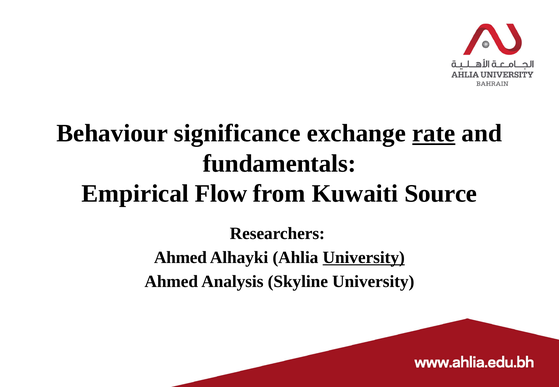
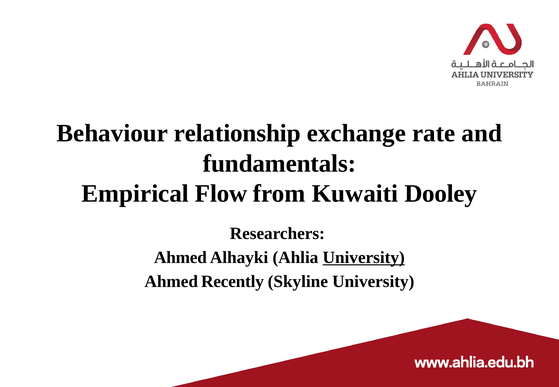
significance: significance -> relationship (237, 133)
rate underline: present -> none (434, 133)
Source: Source -> Dooley (441, 194)
Analysis: Analysis -> Recently (232, 282)
